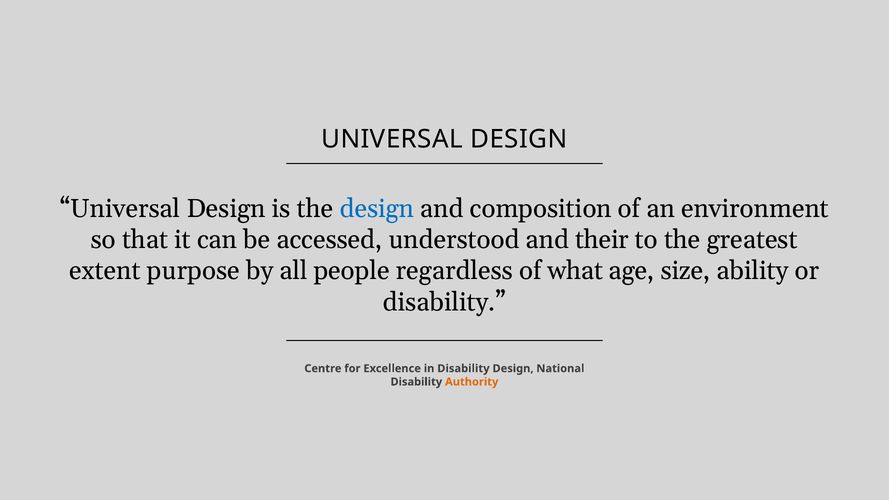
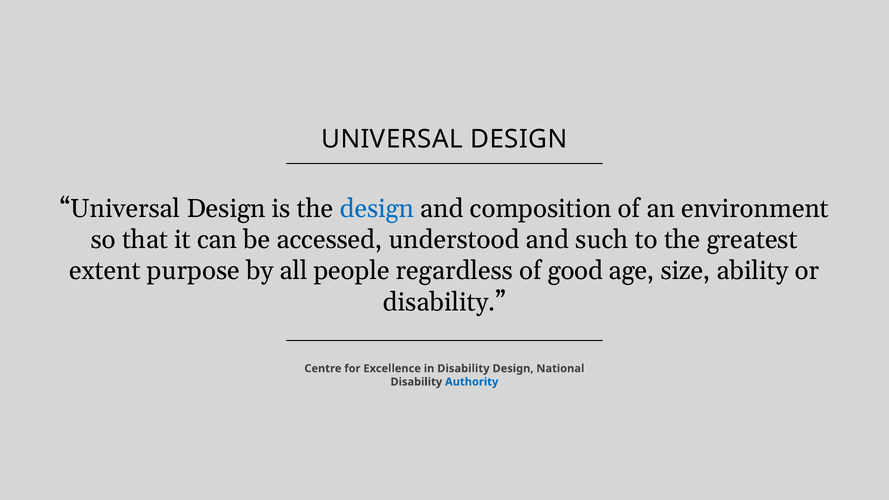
their: their -> such (602, 240)
what: what -> good (575, 271)
Authority colour: orange -> blue (472, 382)
